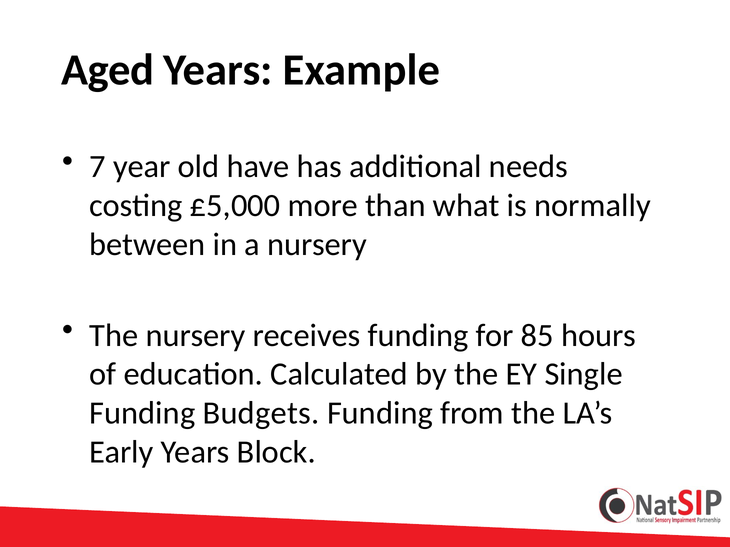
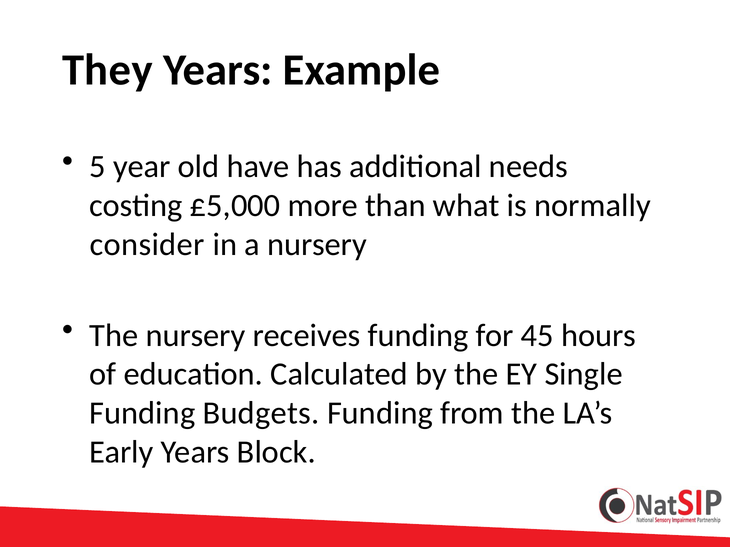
Aged: Aged -> They (107, 70)
7: 7 -> 5 (98, 167)
between: between -> consider (147, 245)
85: 85 -> 45 (537, 336)
